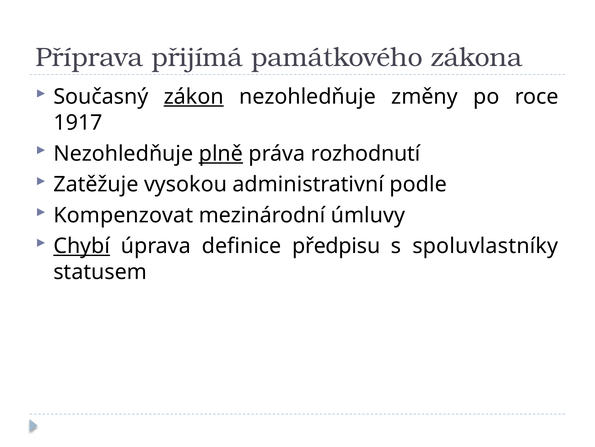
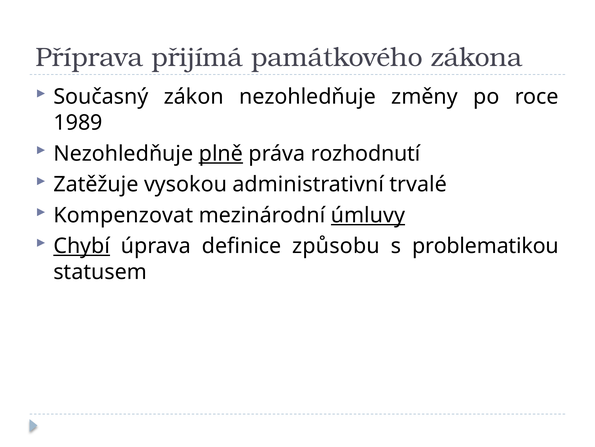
zákon underline: present -> none (194, 97)
1917: 1917 -> 1989 (78, 123)
podle: podle -> trvalé (418, 184)
úmluvy underline: none -> present (368, 215)
předpisu: předpisu -> způsobu (336, 246)
spoluvlastníky: spoluvlastníky -> problematikou (485, 246)
